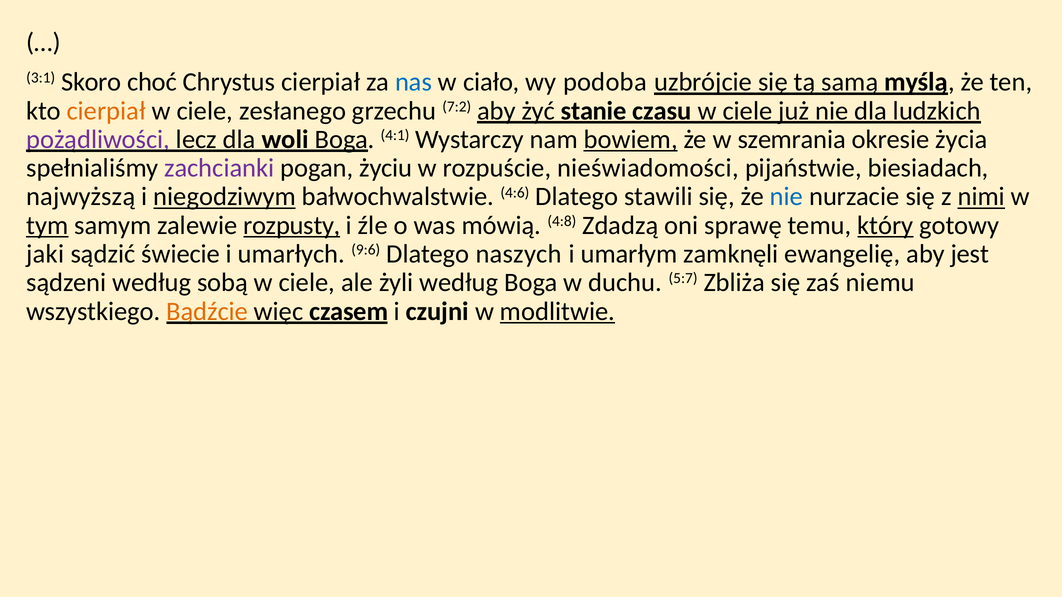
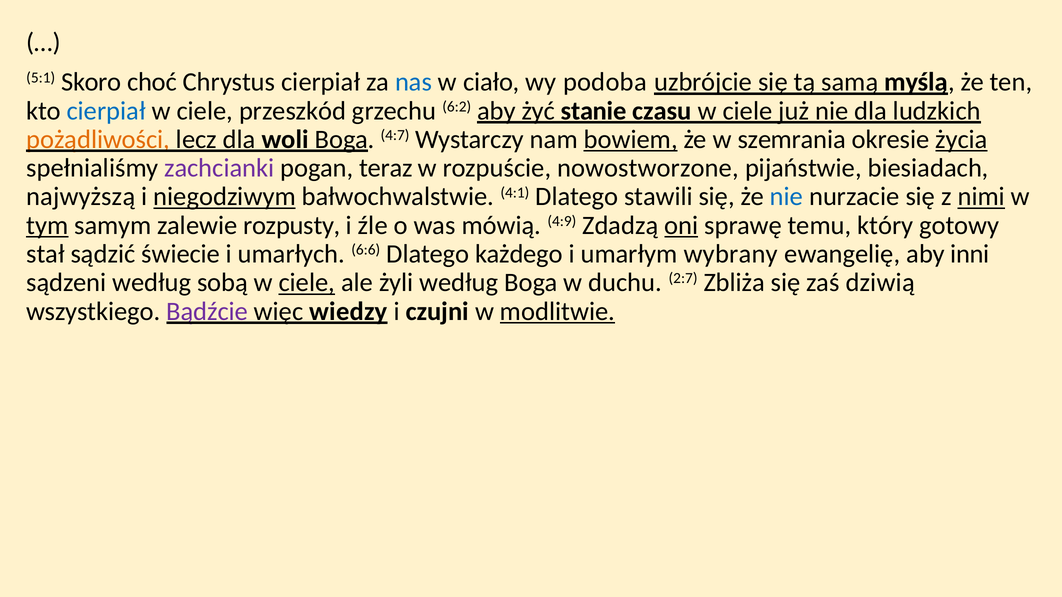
3:1: 3:1 -> 5:1 (41, 78)
cierpiał colour: orange -> blue (106, 111)
zesłanego: zesłanego -> przeszkód (293, 111)
7:2: 7:2 -> 6:2 (457, 107)
pożądliwości colour: purple -> orange (98, 140)
4:1: 4:1 -> 4:7 (395, 135)
życia underline: none -> present (961, 140)
życiu: życiu -> teraz (386, 168)
nieświadomości: nieświadomości -> nowostworzone (648, 168)
4:6: 4:6 -> 4:1 (515, 193)
rozpusty underline: present -> none (292, 226)
4:8: 4:8 -> 4:9 (562, 221)
oni underline: none -> present (681, 226)
który underline: present -> none (885, 226)
jaki: jaki -> stał (45, 254)
9:6: 9:6 -> 6:6 (366, 250)
naszych: naszych -> każdego (519, 254)
zamknęli: zamknęli -> wybrany (731, 254)
jest: jest -> inni (970, 254)
ciele underline: none -> present (307, 283)
5:7: 5:7 -> 2:7 (683, 279)
niemu: niemu -> dziwią (880, 283)
Bądźcie colour: orange -> purple (207, 311)
czasem: czasem -> wiedzy (348, 311)
